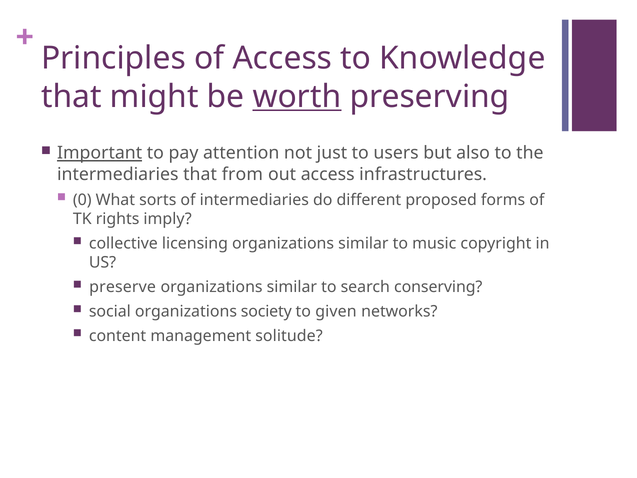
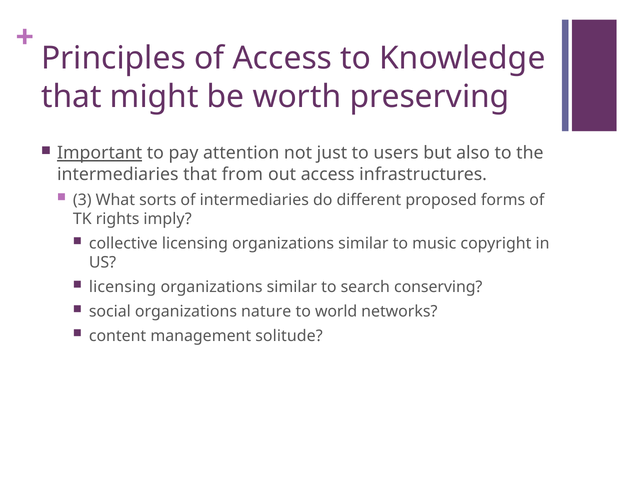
worth underline: present -> none (297, 96)
0: 0 -> 3 (82, 200)
preserve: preserve -> licensing (123, 287)
society: society -> nature (266, 311)
given: given -> world (336, 311)
